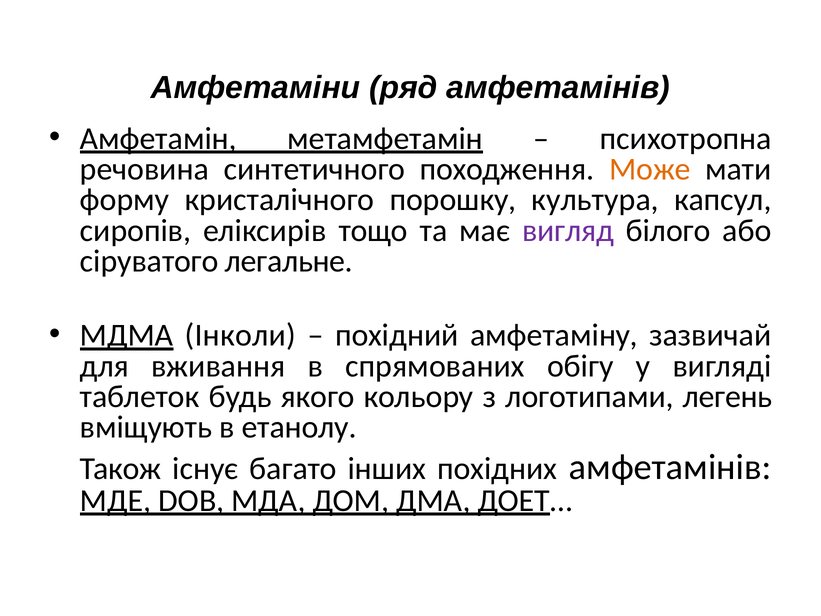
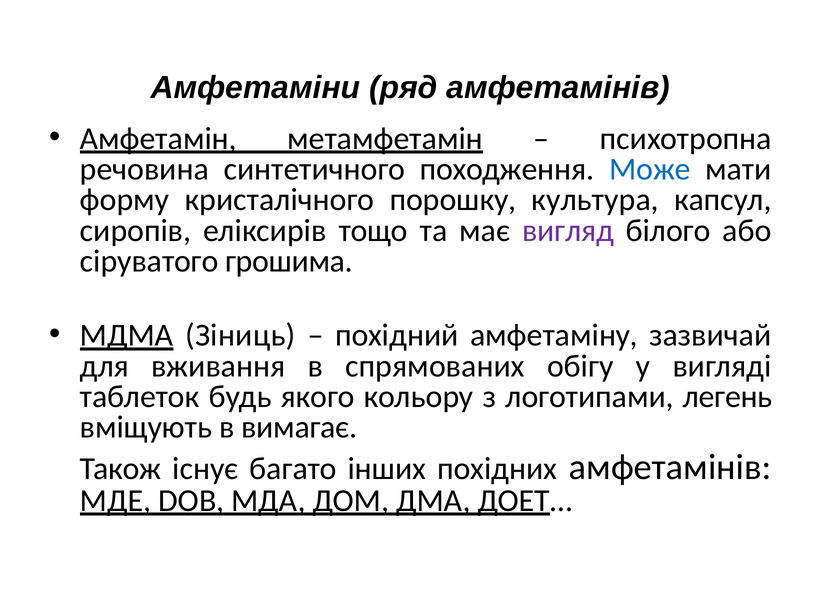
Може colour: orange -> blue (650, 169)
легальне: легальне -> грошима (289, 261)
Інколи: Інколи -> Зіниць (240, 335)
етанолу: етанолу -> вимагає (299, 427)
